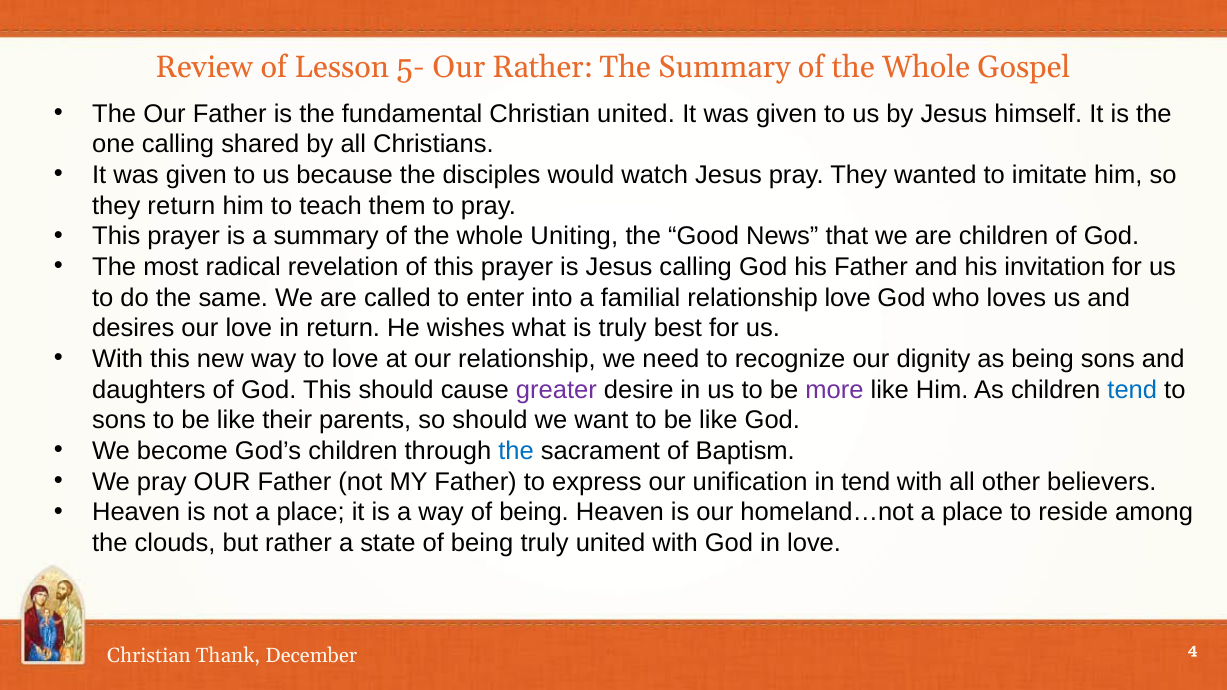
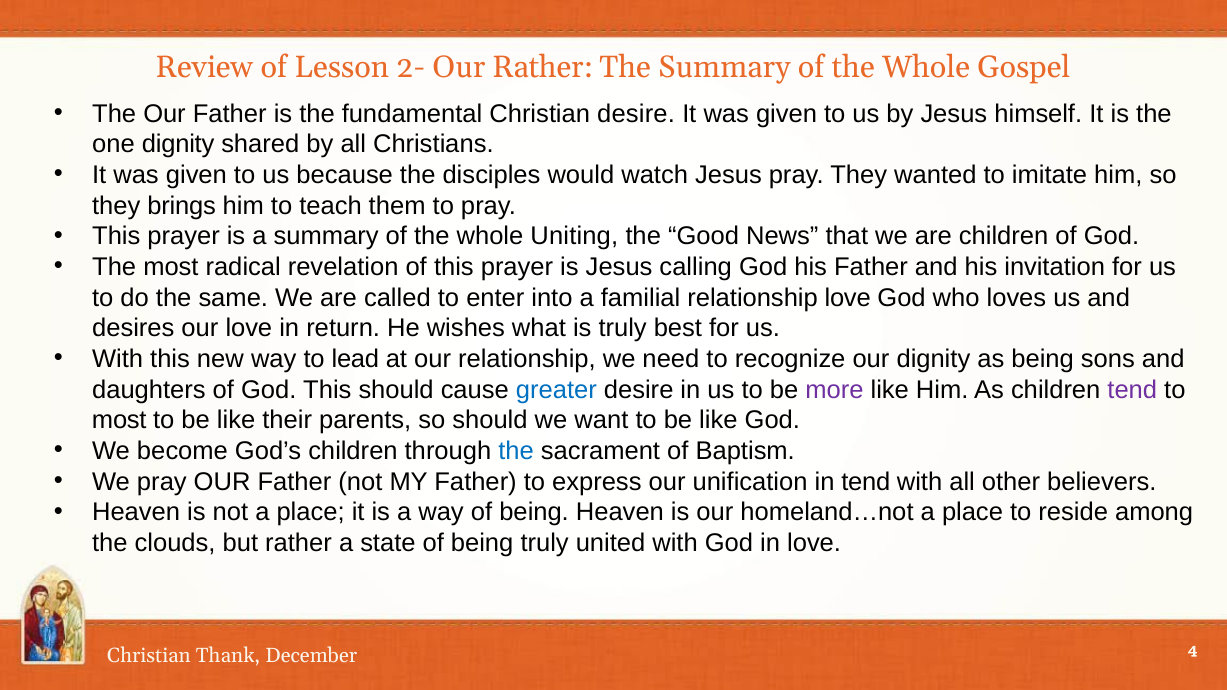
5-: 5- -> 2- (411, 68)
Christian united: united -> desire (636, 114)
one calling: calling -> dignity (178, 144)
they return: return -> brings (182, 206)
to love: love -> lead (355, 359)
greater colour: purple -> blue (556, 390)
tend colour: blue -> purple (1132, 390)
sons: sons -> most (119, 420)
